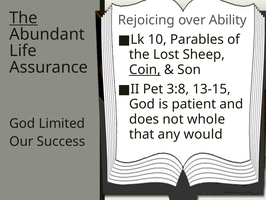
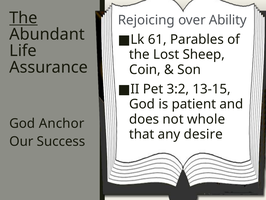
10: 10 -> 61 (157, 39)
Coin underline: present -> none (145, 69)
3:8: 3:8 -> 3:2 (178, 89)
Limited: Limited -> Anchor (62, 123)
would: would -> desire (203, 134)
